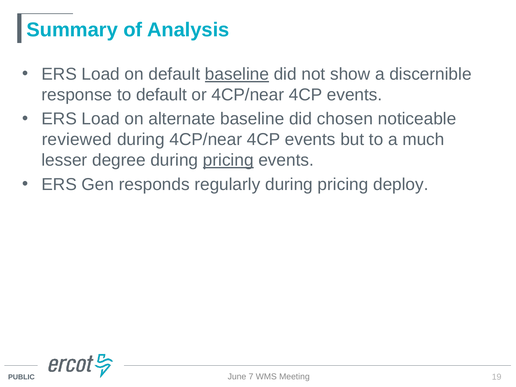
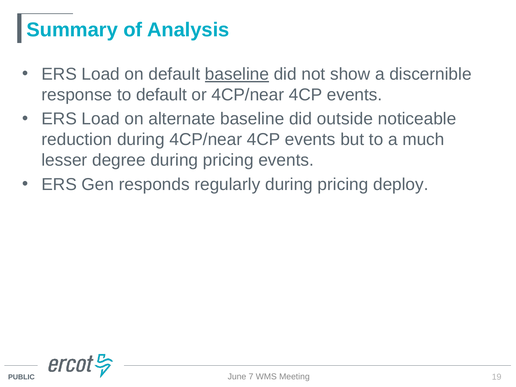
chosen: chosen -> outside (345, 119)
reviewed: reviewed -> reduction (77, 140)
pricing underline: present -> none (228, 160)
